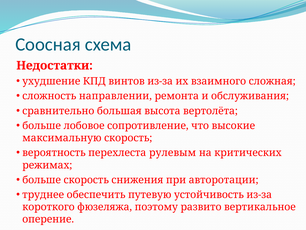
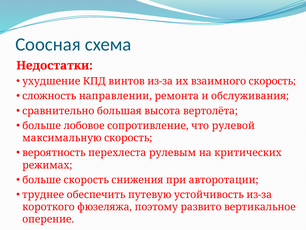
взаимного сложная: сложная -> скорость (272, 81)
высокие: высокие -> рулевой (233, 126)
